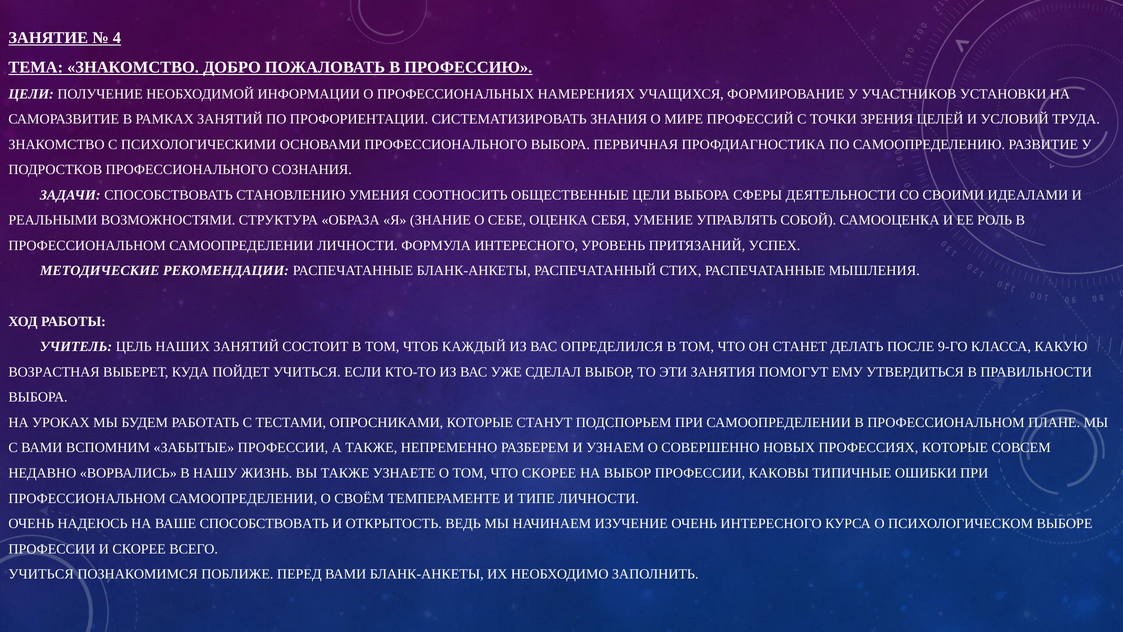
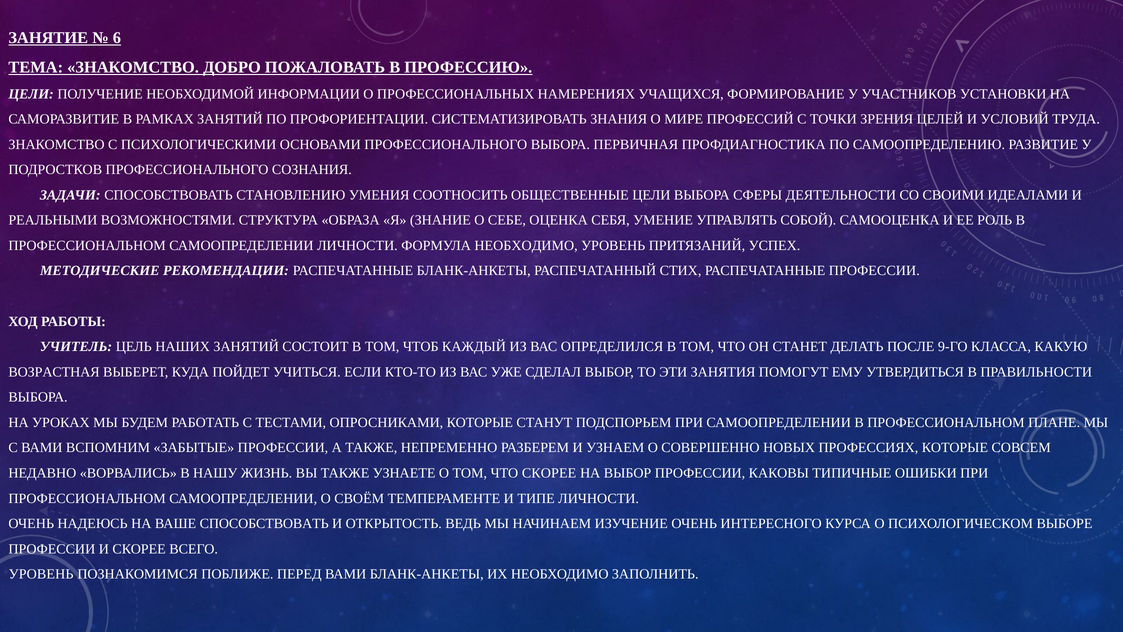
4: 4 -> 6 (117, 38)
ФОРМУЛА ИНТЕРЕСНОГО: ИНТЕРЕСНОГО -> НЕОБХОДИМО (526, 245)
РАСПЕЧАТАННЫЕ МЫШЛЕНИЯ: МЫШЛЕНИЯ -> ПРОФЕССИИ (874, 271)
УЧИТЬСЯ: УЧИТЬСЯ -> УРОВЕНЬ (41, 574)
